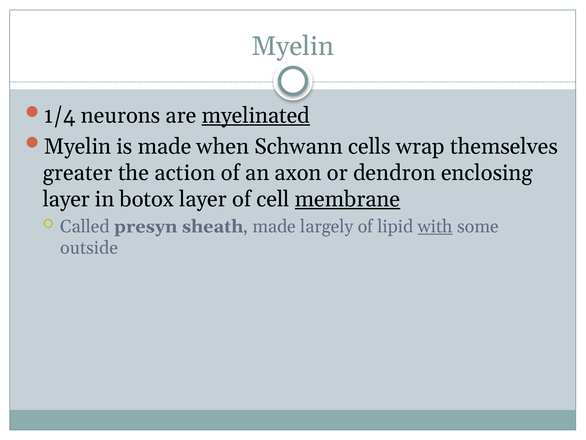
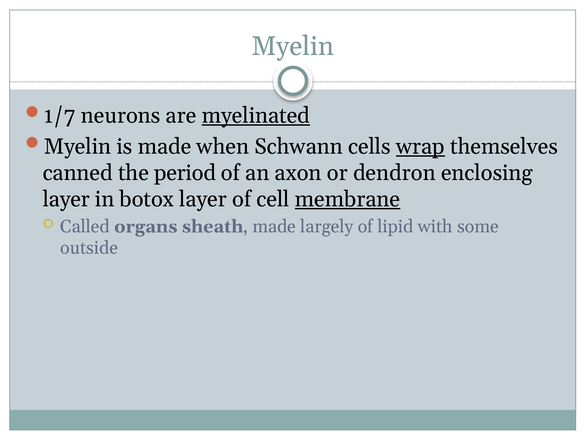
1/4: 1/4 -> 1/7 (60, 115)
wrap underline: none -> present (420, 146)
greater: greater -> canned (78, 173)
action: action -> period (185, 173)
presyn: presyn -> organs (146, 226)
with underline: present -> none (435, 226)
